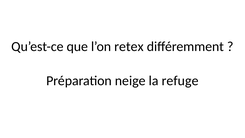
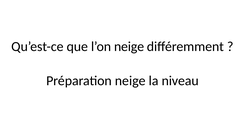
l’on retex: retex -> neige (129, 46)
refuge: refuge -> niveau (180, 81)
